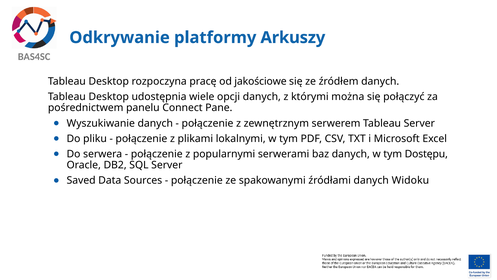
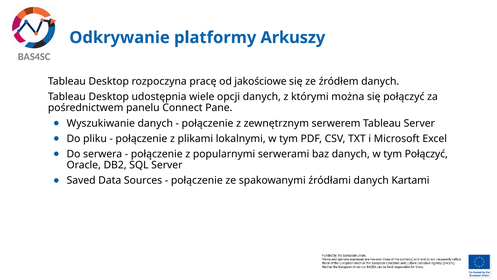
tym Dostępu: Dostępu -> Połączyć (426, 154)
Widoku: Widoku -> Kartami (411, 180)
